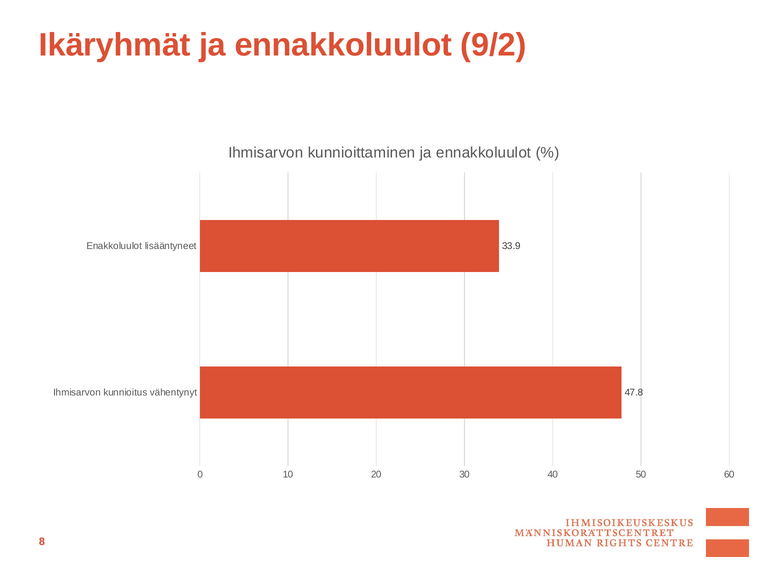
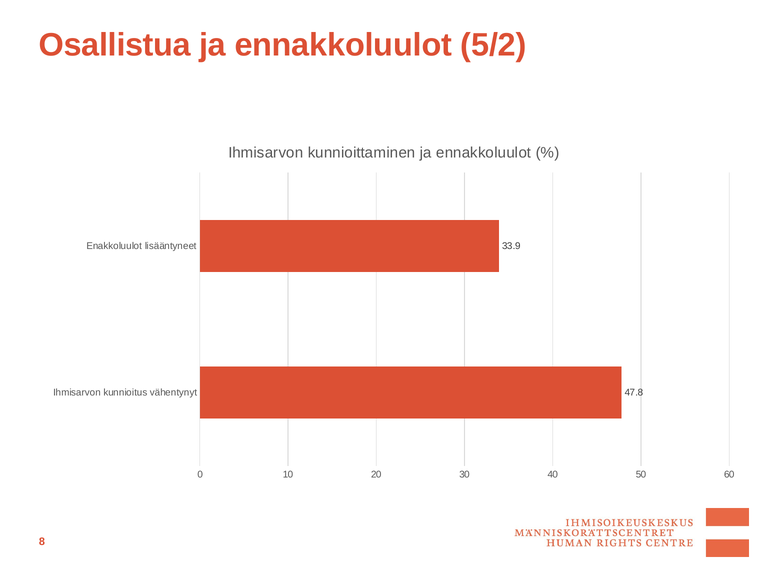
Ikäryhmät: Ikäryhmät -> Osallistua (115, 45)
9/2: 9/2 -> 5/2 (494, 45)
